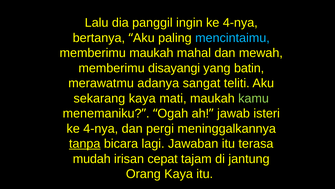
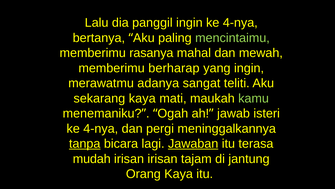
mencintaimu colour: light blue -> light green (232, 38)
memberimu maukah: maukah -> rasanya (151, 53)
disayangi: disayangi -> berharap (174, 68)
yang batin: batin -> ingin (249, 68)
Jawaban underline: none -> present (193, 143)
irisan cepat: cepat -> irisan (163, 158)
